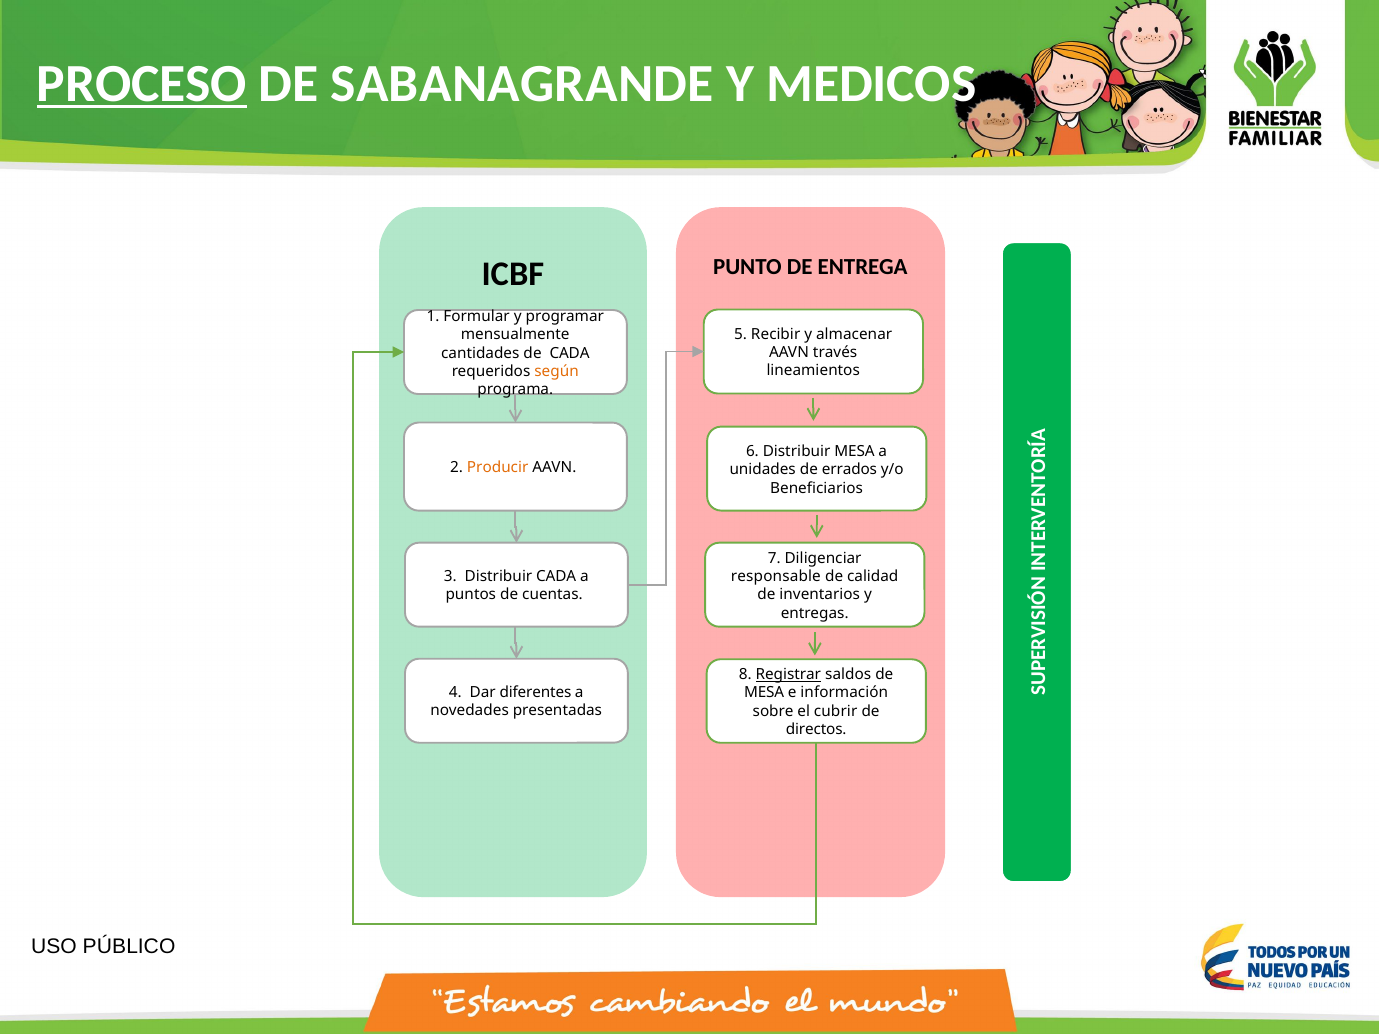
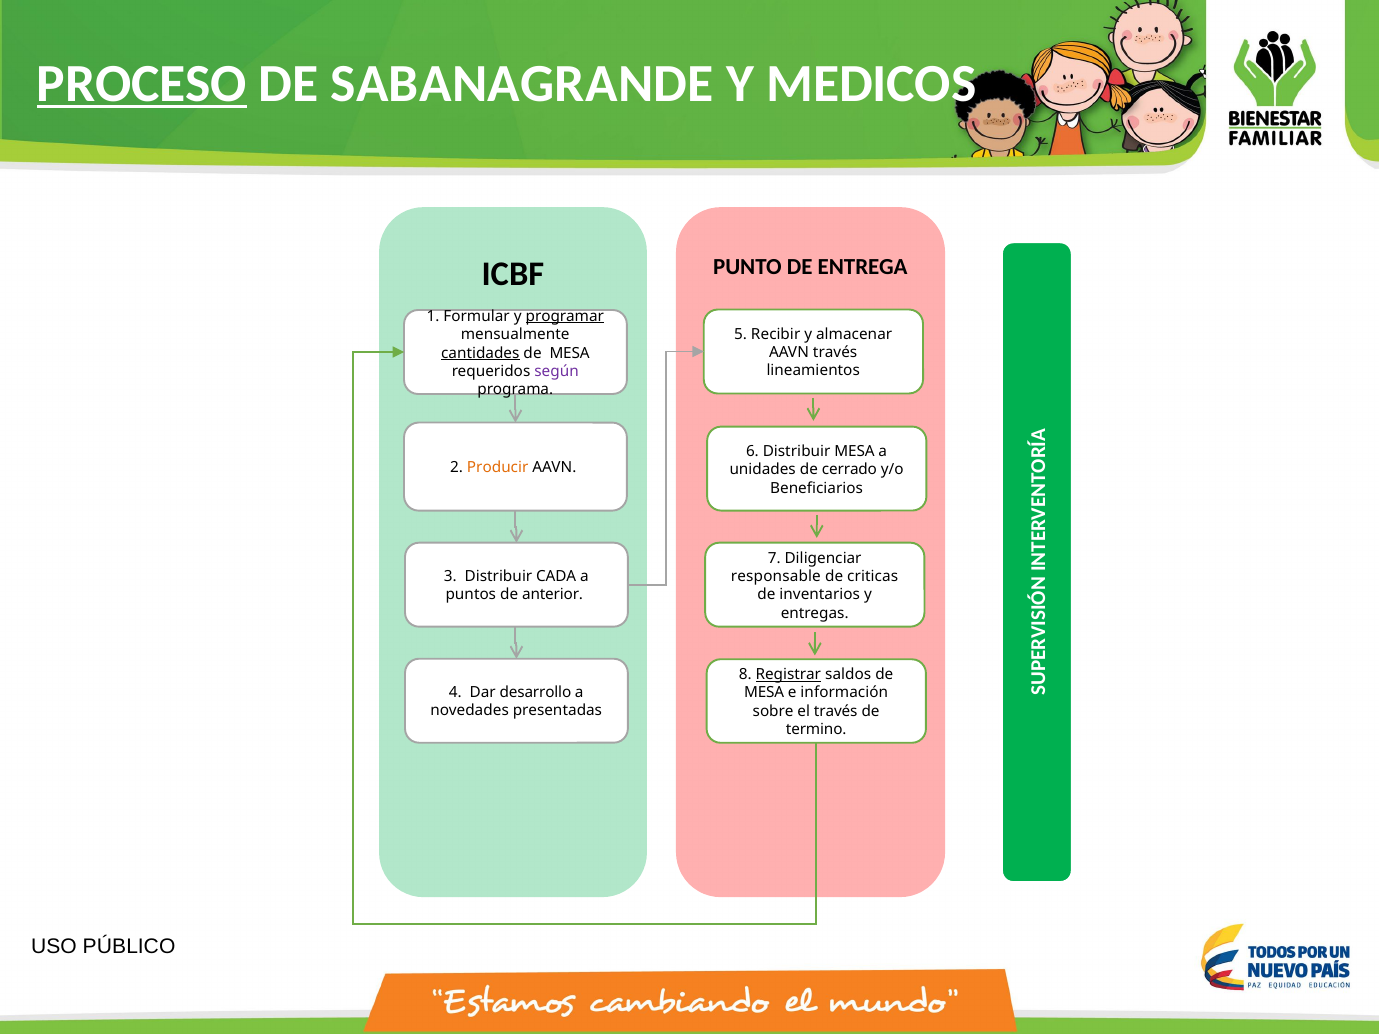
programar underline: none -> present (565, 316)
cantidades underline: none -> present (480, 353)
CADA: CADA -> MESA (570, 353)
según colour: orange -> purple (557, 371)
errados: errados -> cerrado (849, 470)
calidad: calidad -> criticas (873, 577)
cuentas: cuentas -> anterior (553, 595)
diferentes: diferentes -> desarrollo (535, 693)
el cubrir: cubrir -> través (836, 711)
directos: directos -> termino (816, 730)
